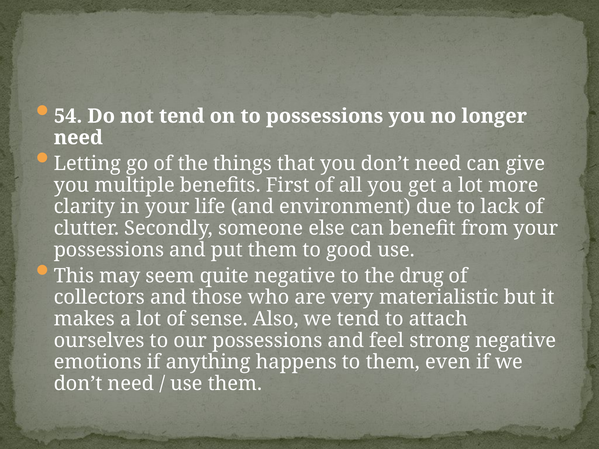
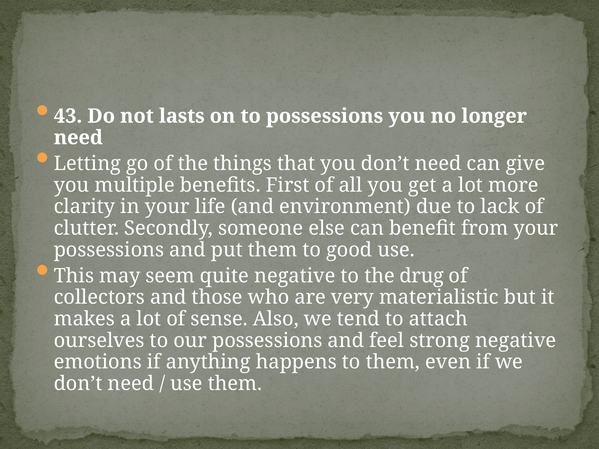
54: 54 -> 43 (68, 116)
not tend: tend -> lasts (182, 116)
